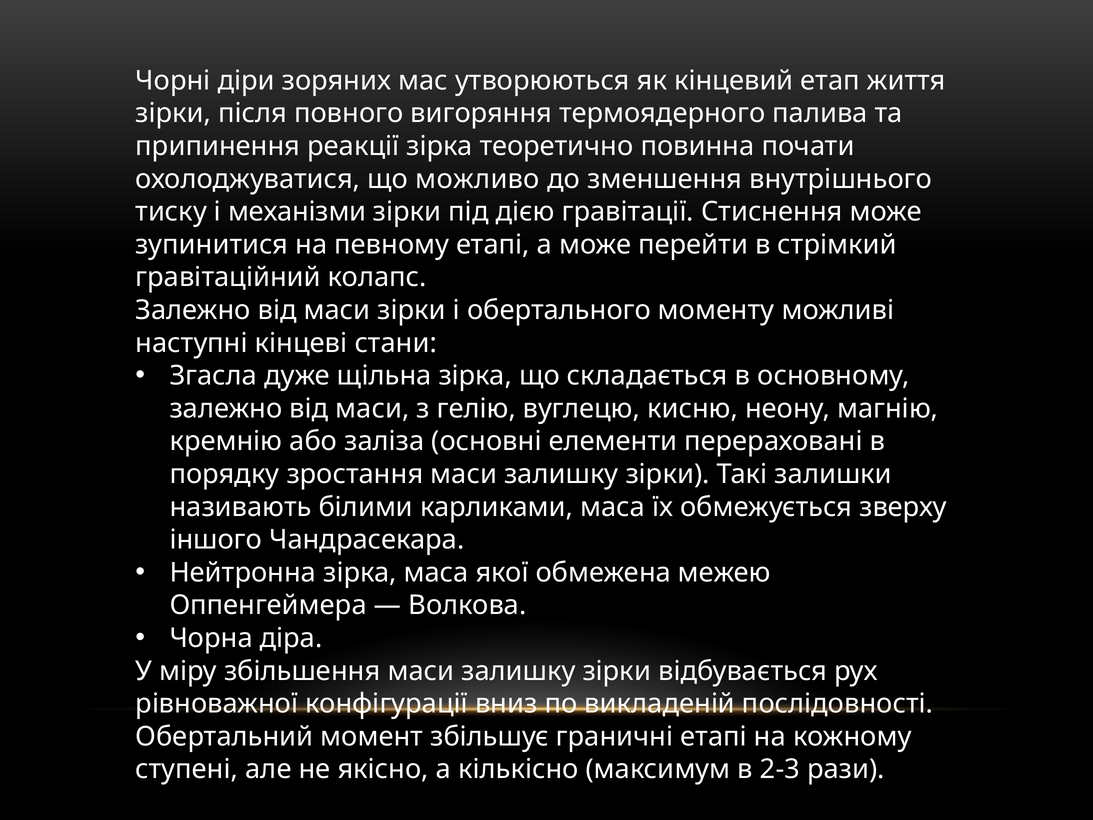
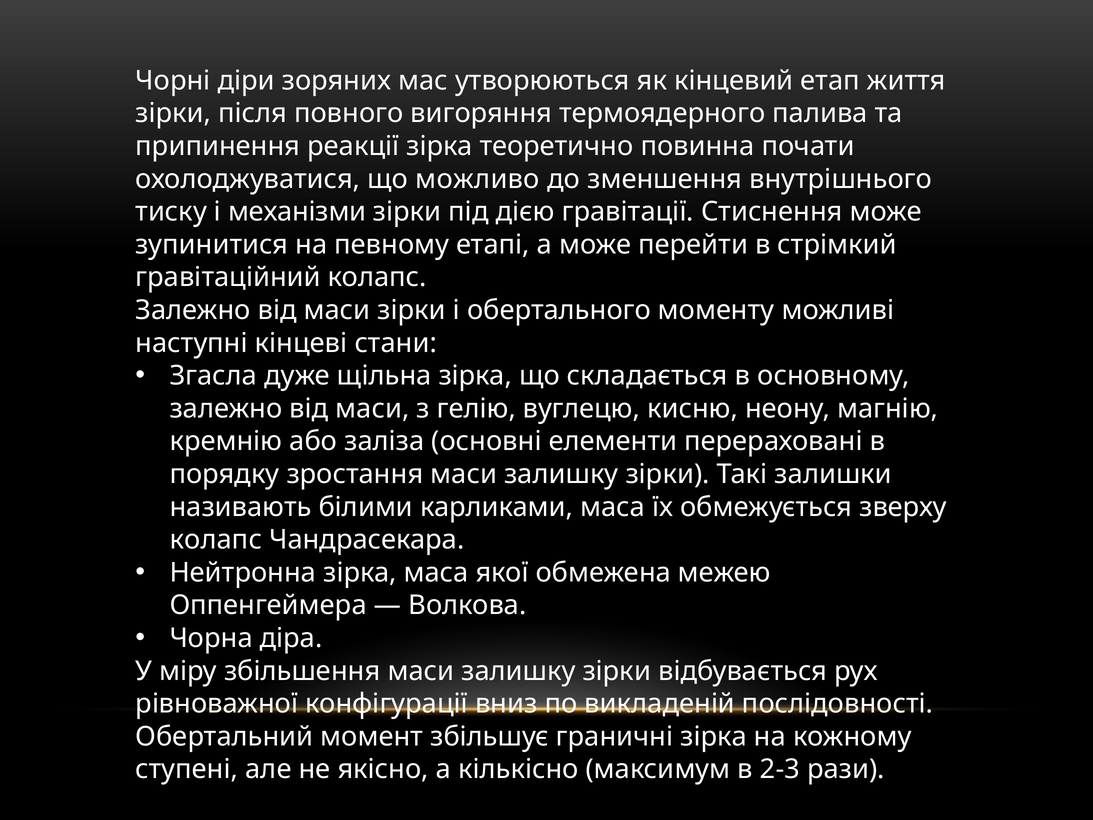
іншого: іншого -> колапс (216, 540)
граничні етапі: етапі -> зірка (714, 736)
